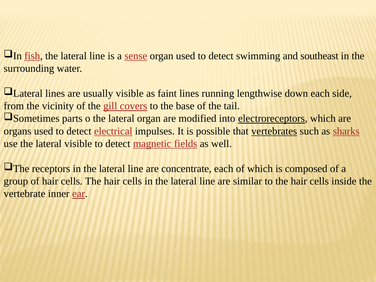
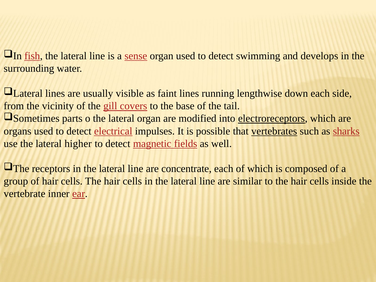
southeast: southeast -> develops (319, 56)
lateral visible: visible -> higher (78, 144)
